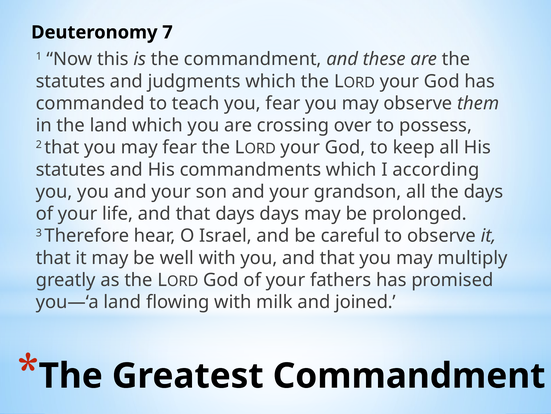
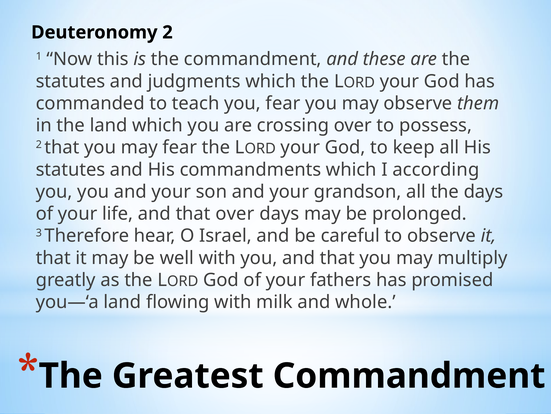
Deuteronomy 7: 7 -> 2 (168, 32)
that days: days -> over (235, 213)
joined: joined -> whole (365, 302)
